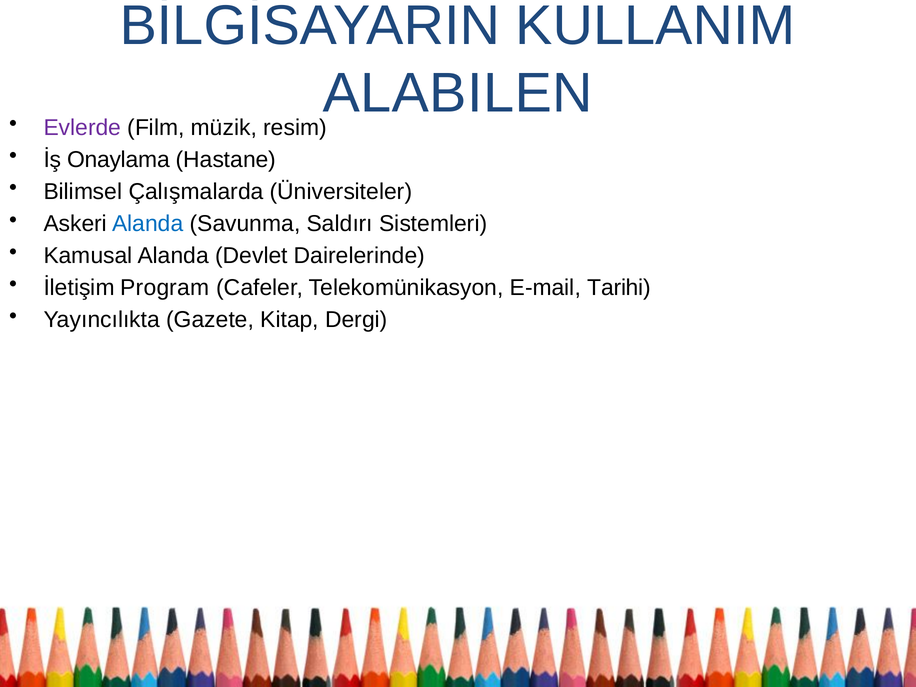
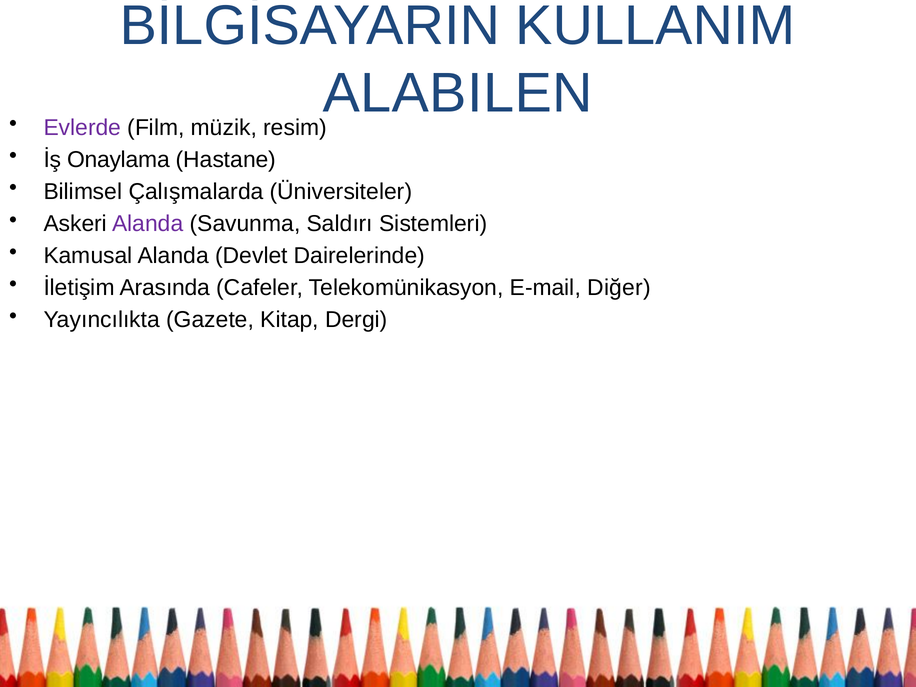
Alanda colour: blue -> purple (148, 224)
Program: Program -> Arasında (165, 288)
Tarihi: Tarihi -> Diğer (619, 288)
